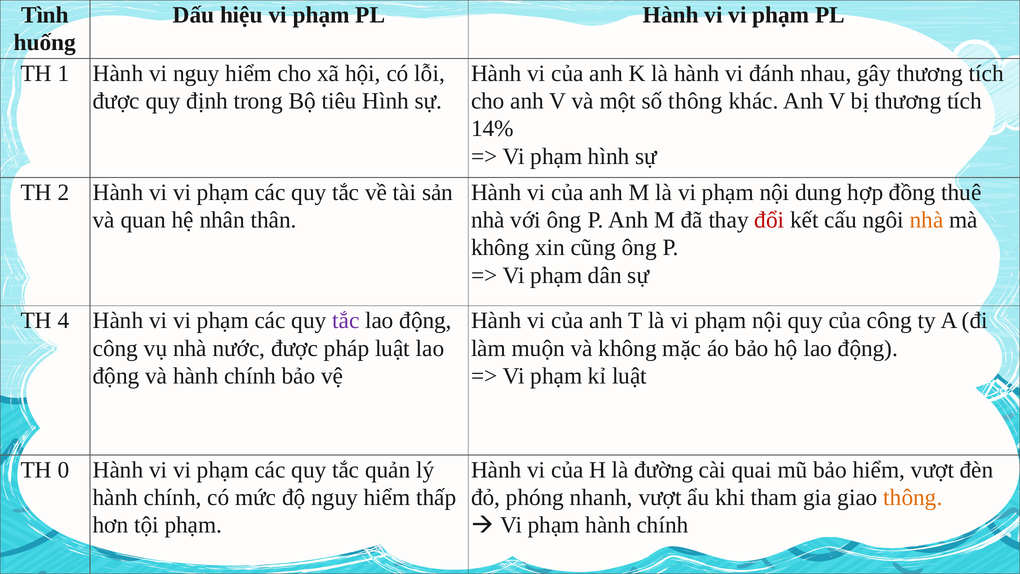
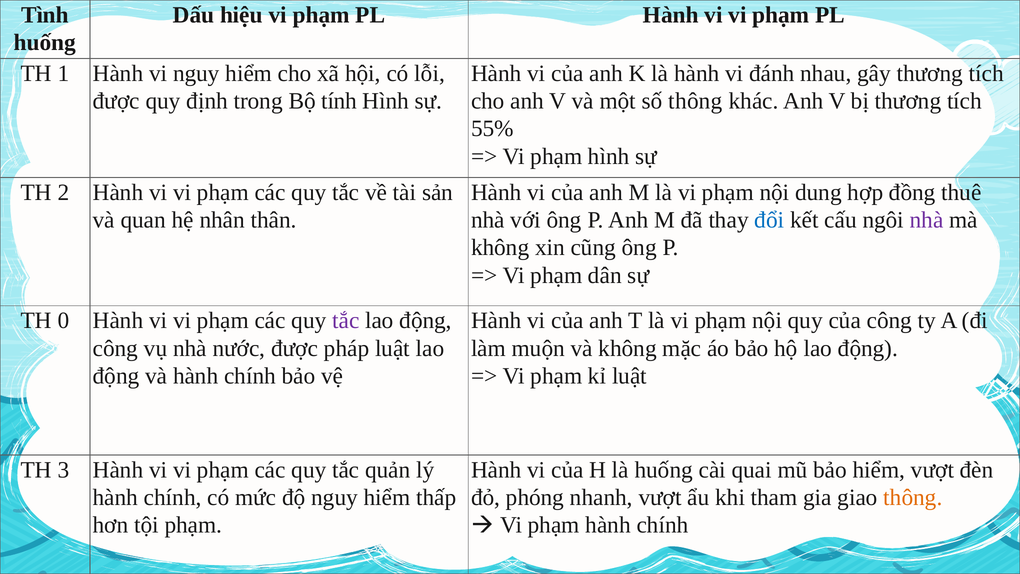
tiêu: tiêu -> tính (339, 101)
14%: 14% -> 55% (492, 129)
đổi colour: red -> blue (769, 220)
nhà colour: orange -> purple (927, 220)
4: 4 -> 0 (63, 320)
0: 0 -> 3 (63, 470)
là đường: đường -> huống (664, 470)
